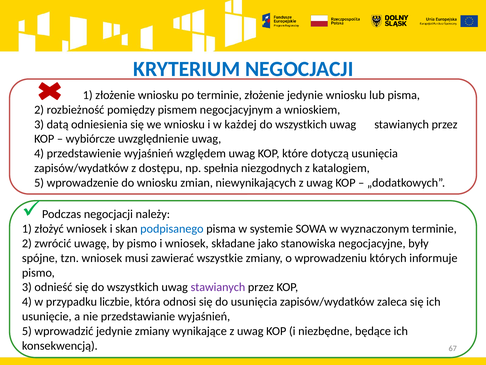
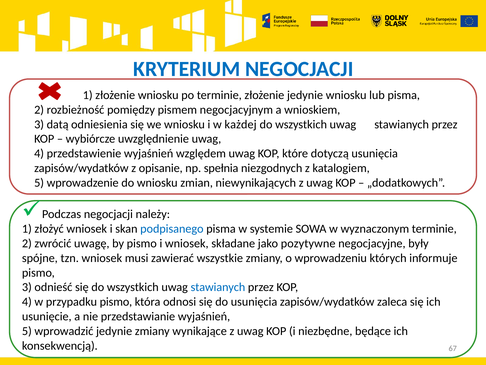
dostępu: dostępu -> opisanie (161, 168)
stanowiska: stanowiska -> pozytywne (308, 243)
stawianych colour: purple -> blue (218, 287)
przypadku liczbie: liczbie -> pismo (116, 301)
